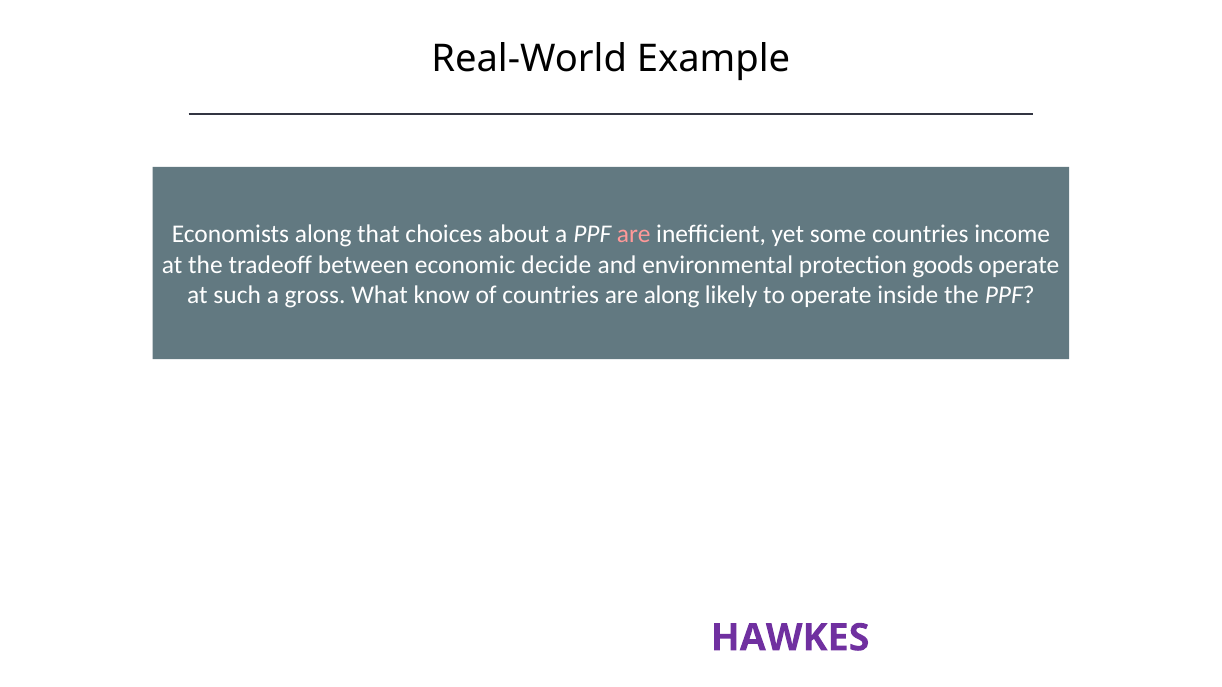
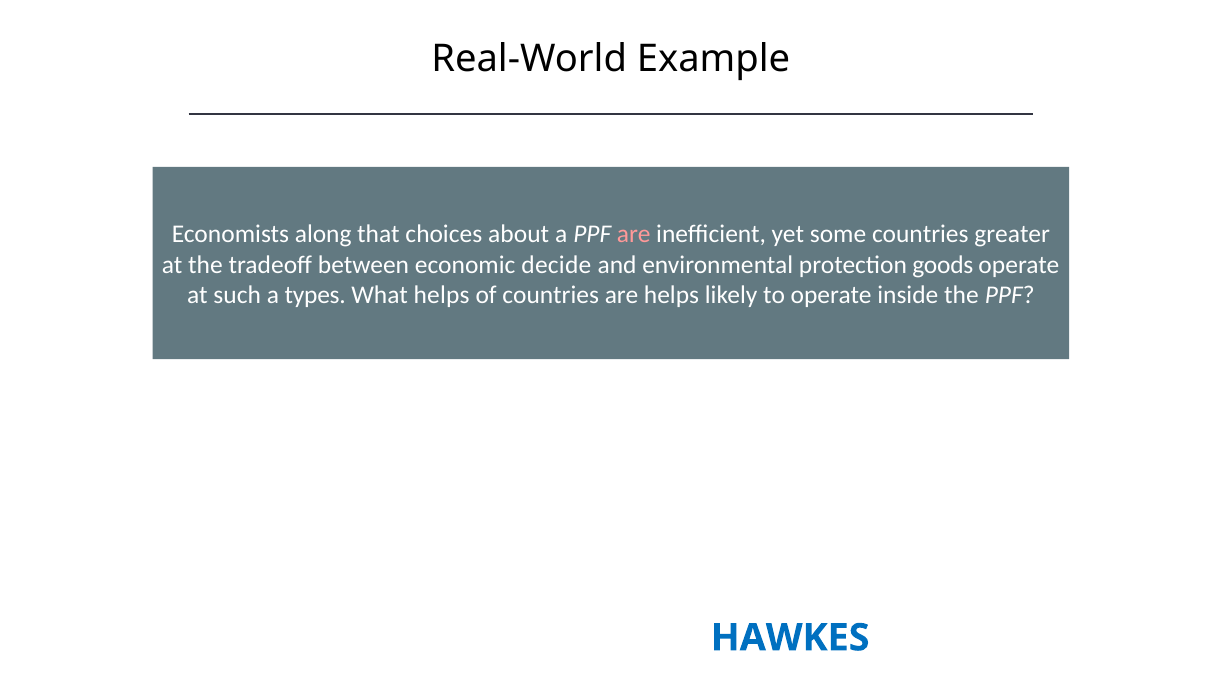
income: income -> greater (1012, 234)
gross: gross -> types (315, 296)
What know: know -> helps (442, 296)
are along: along -> helps (672, 296)
HAWKES colour: purple -> blue (790, 638)
